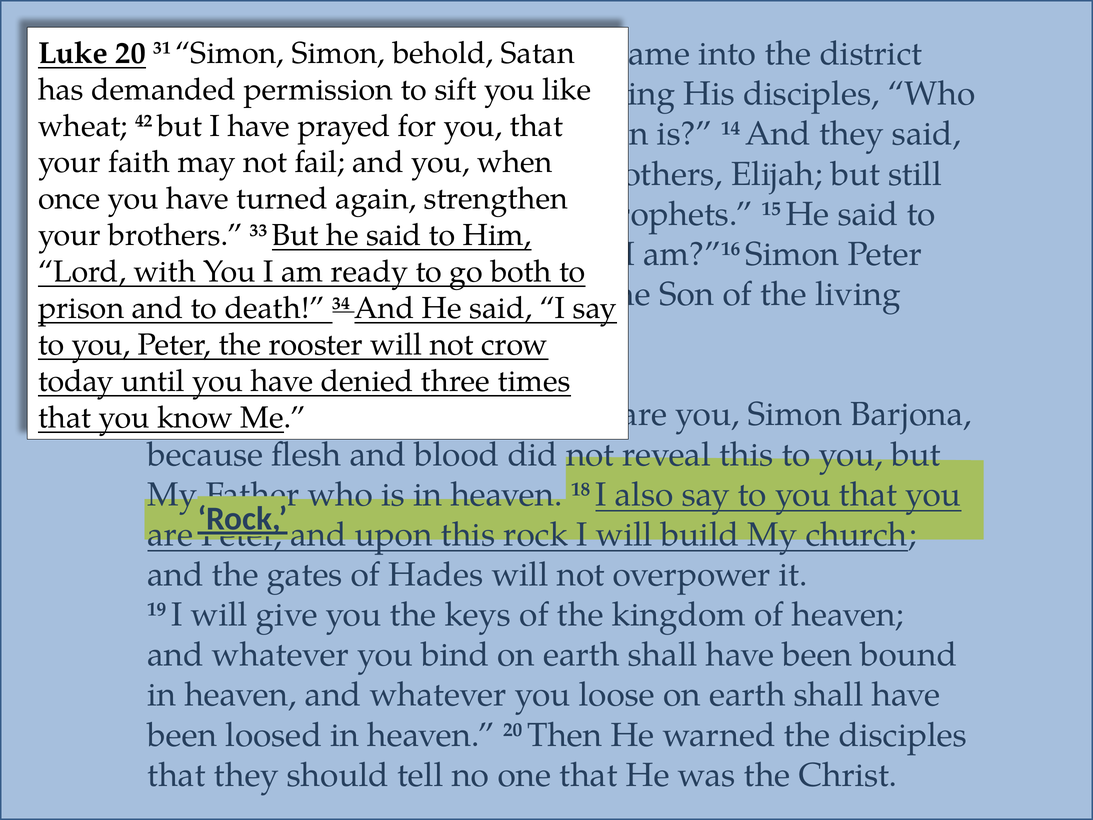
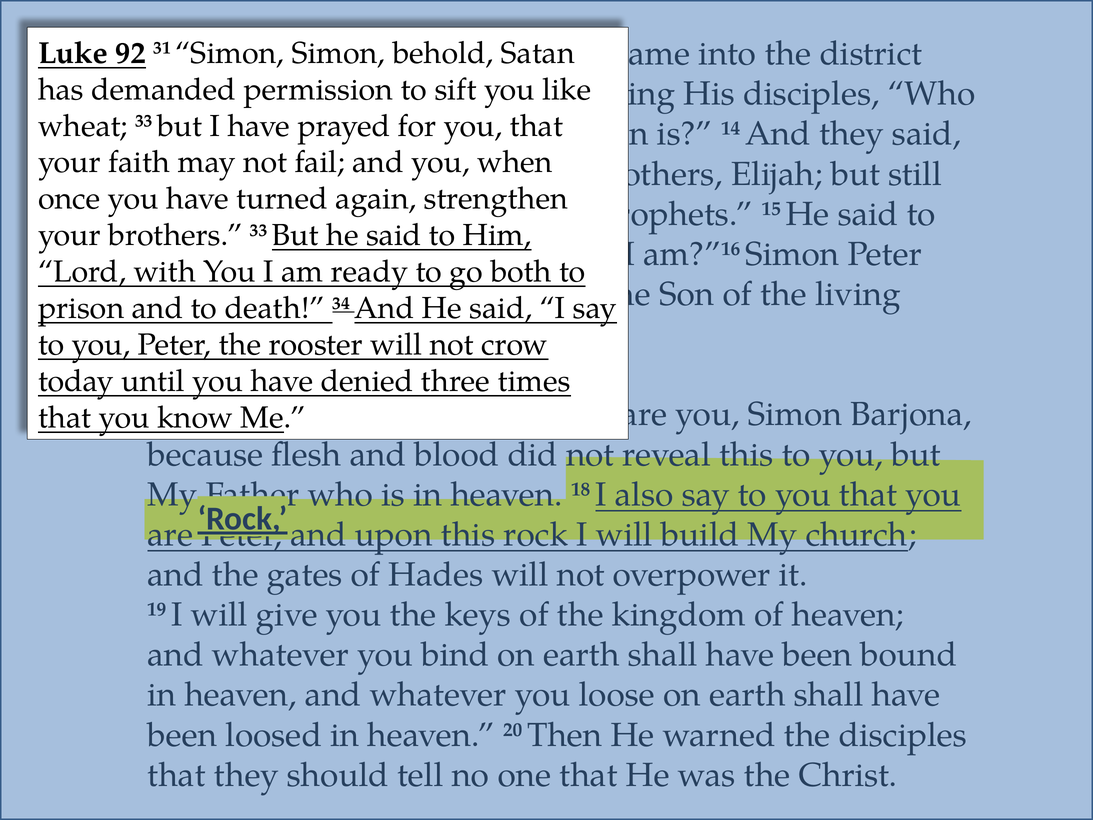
Luke 20: 20 -> 92 (131, 53)
wheat 42: 42 -> 33 (144, 121)
